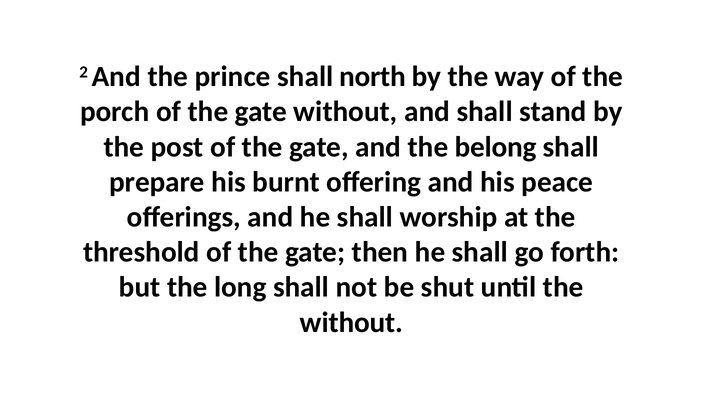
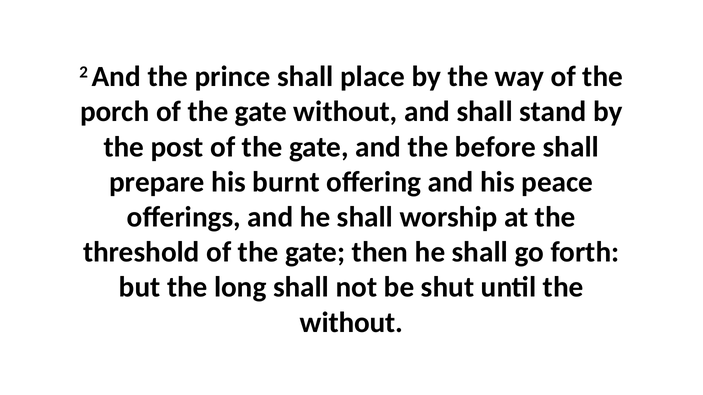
north: north -> place (372, 77)
belong: belong -> before (495, 147)
